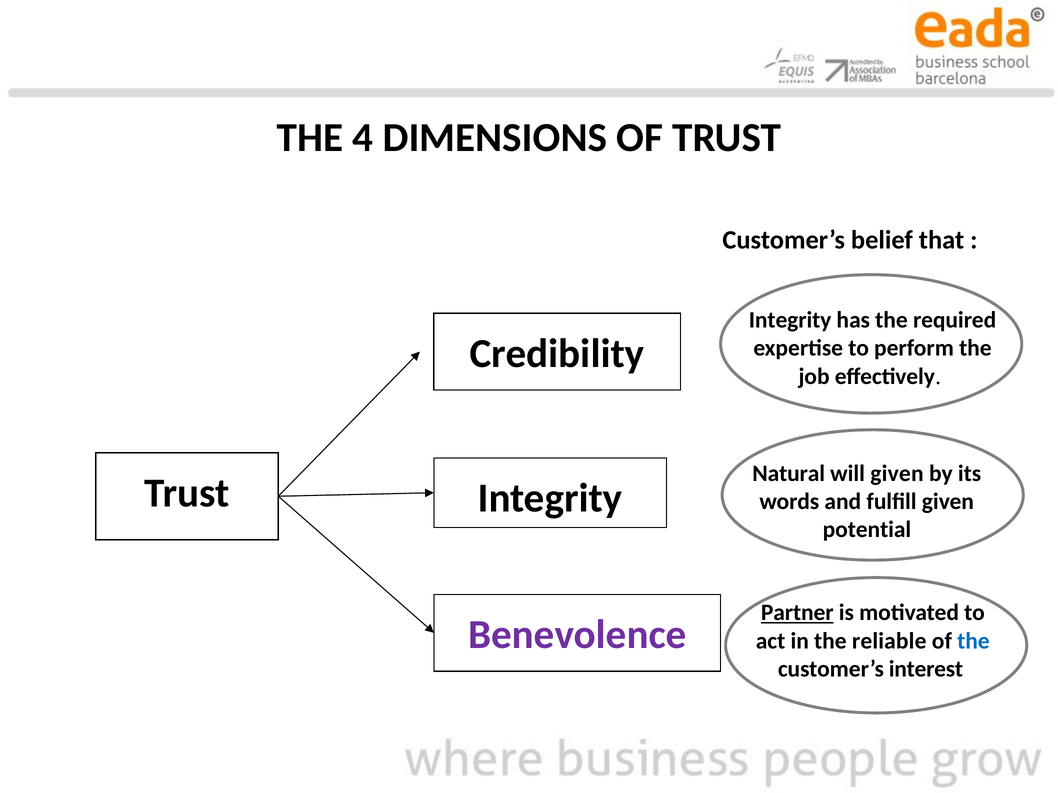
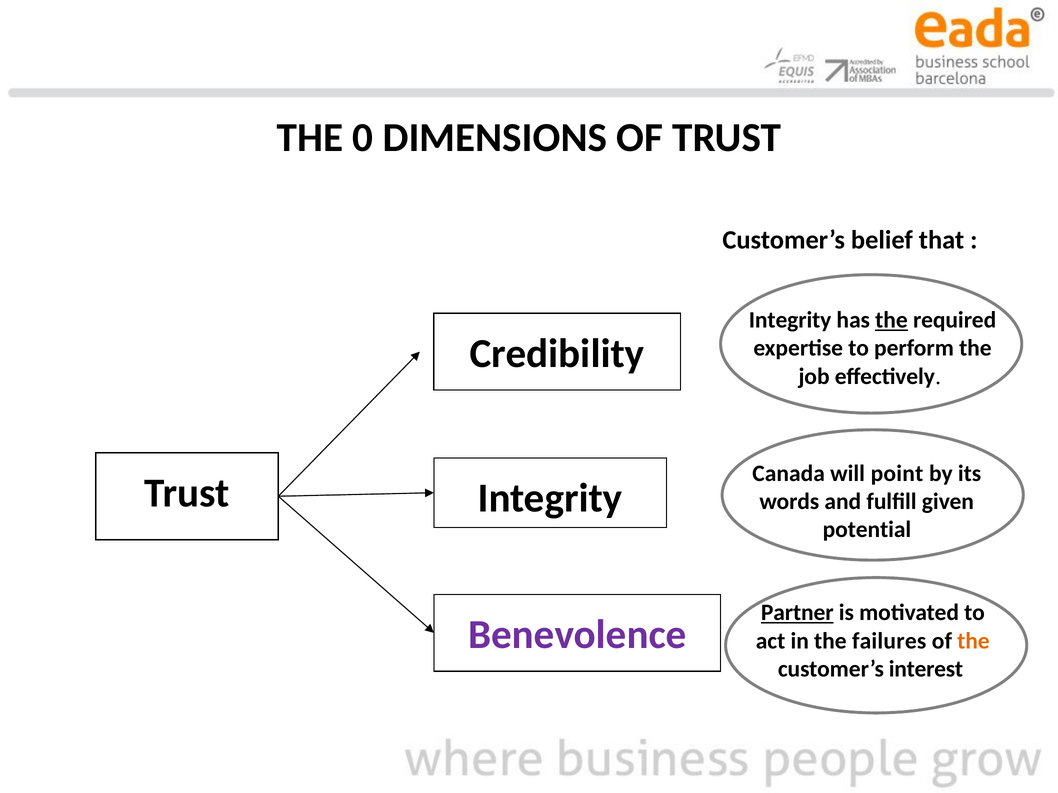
4: 4 -> 0 (363, 138)
the underline: none -> present (891, 320)
Natural: Natural -> Canada (789, 474)
will given: given -> point (897, 474)
reliable: reliable -> failures (889, 641)
the colour: blue -> orange (973, 641)
